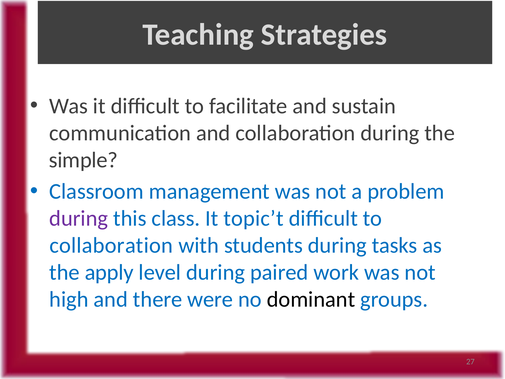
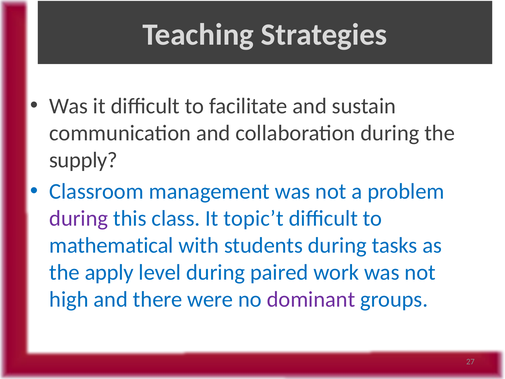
simple: simple -> supply (83, 160)
collaboration: collaboration -> mathematical (111, 245)
dominant colour: black -> purple (311, 299)
